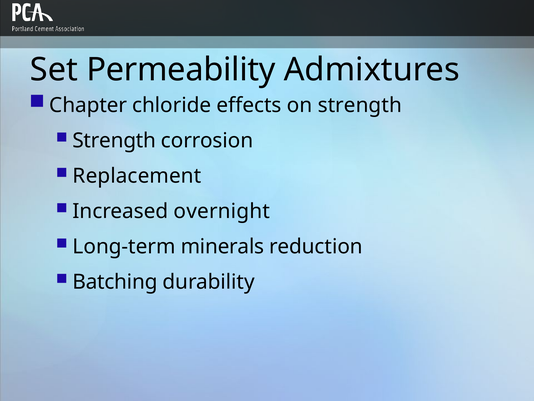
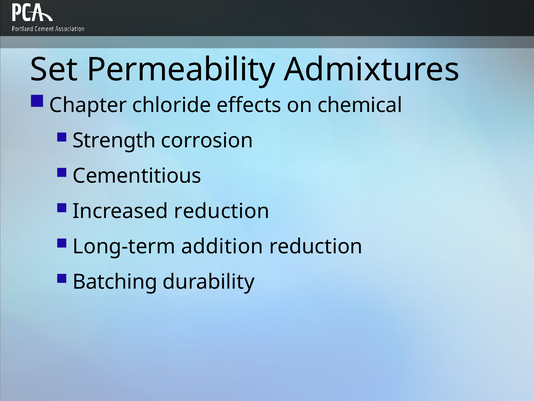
on strength: strength -> chemical (360, 105)
Replacement: Replacement -> Cementitious (137, 176)
Increased overnight: overnight -> reduction (222, 211)
minerals: minerals -> addition (222, 246)
